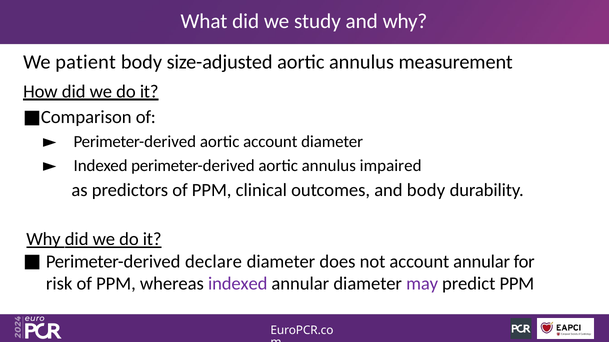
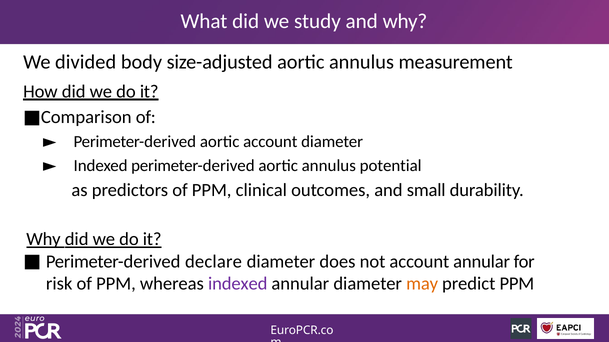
patient: patient -> divided (86, 62)
impaired: impaired -> potential (391, 166)
and body: body -> small (426, 191)
may colour: purple -> orange (422, 284)
